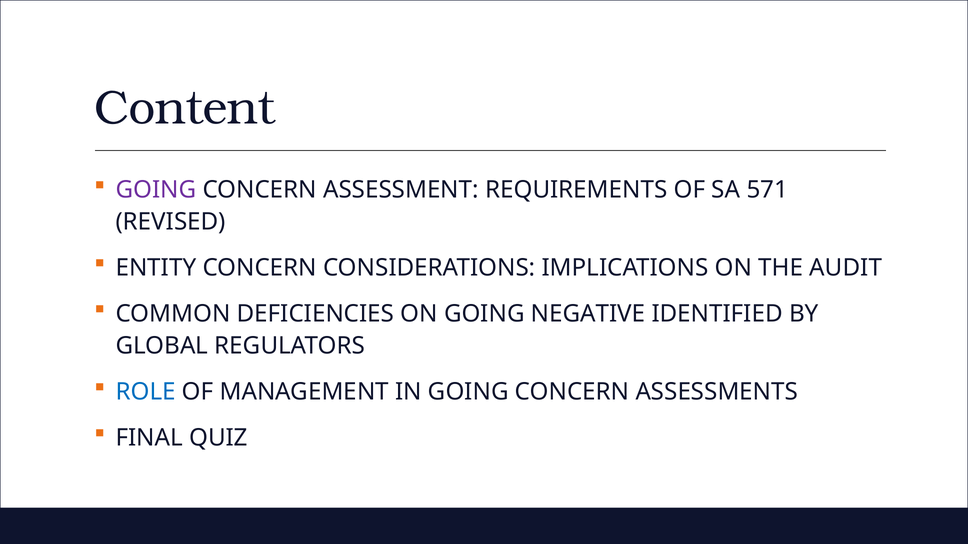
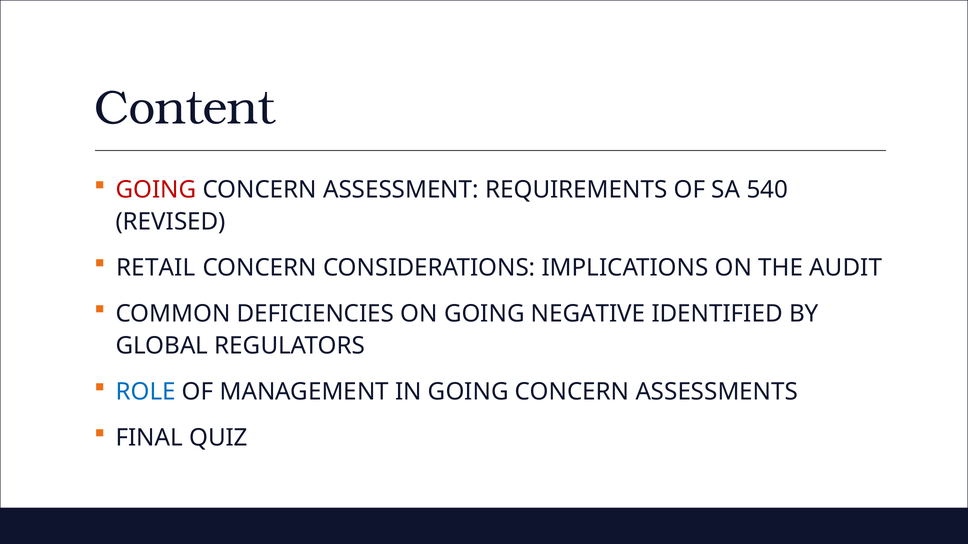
GOING colour: purple -> red (156, 190)
571: 571 -> 540 (767, 190)
ENTITY: ENTITY -> RETAIL (156, 268)
